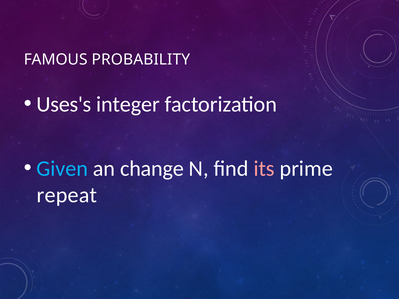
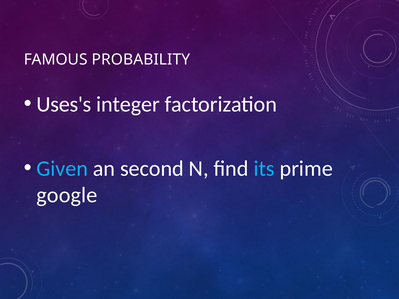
change: change -> second (152, 169)
its colour: pink -> light blue (264, 169)
repeat: repeat -> google (67, 195)
